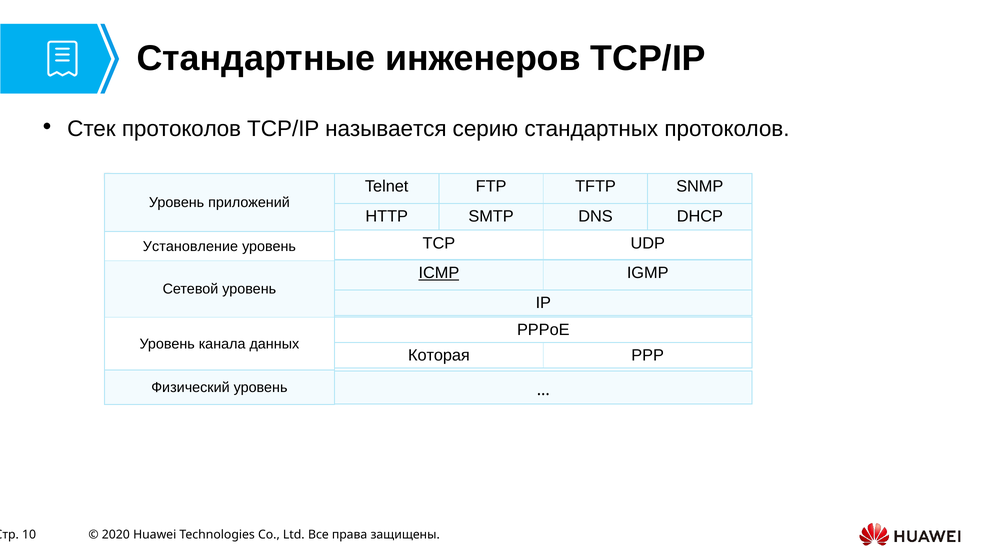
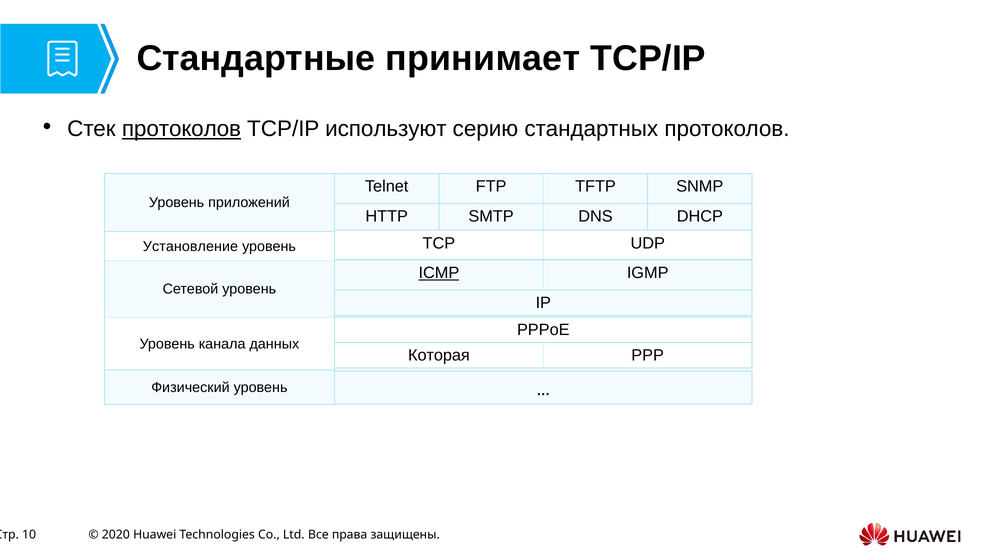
инженеров: инженеров -> принимает (483, 59)
протоколов underline: none -> present (181, 129)
называется: называется -> используют (386, 129)
